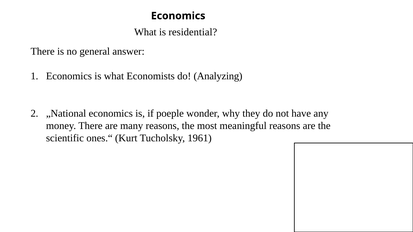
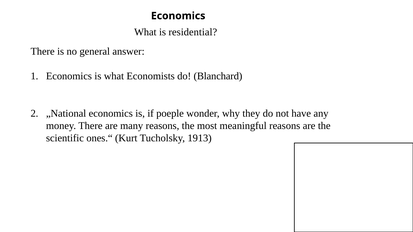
Analyzing: Analyzing -> Blanchard (218, 76)
1961: 1961 -> 1913 (200, 138)
